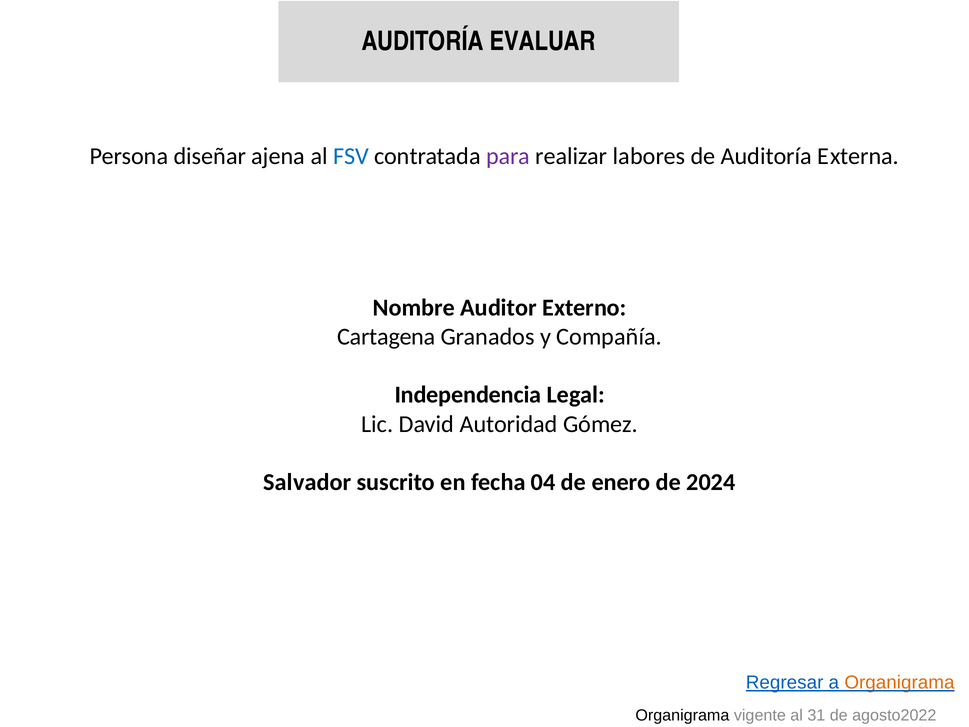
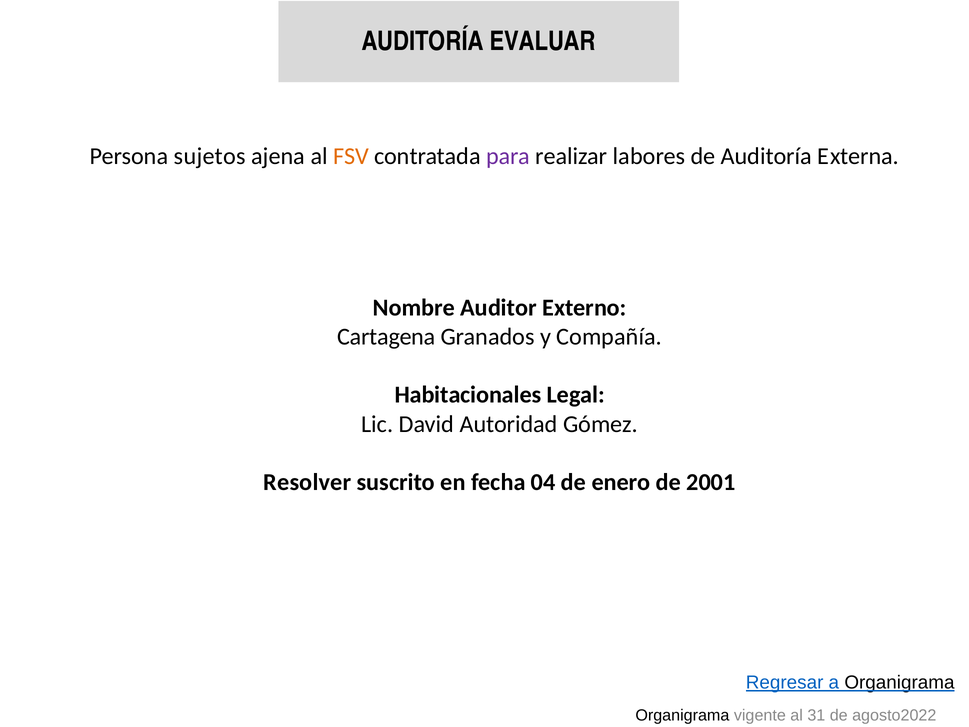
diseñar: diseñar -> sujetos (210, 156)
FSV colour: blue -> orange (351, 156)
Independencia: Independencia -> Habitacionales (468, 395)
Salvador: Salvador -> Resolver (307, 482)
2024: 2024 -> 2001 (711, 482)
Organigrama colour: orange -> black (899, 682)
